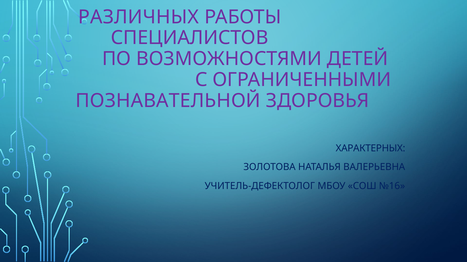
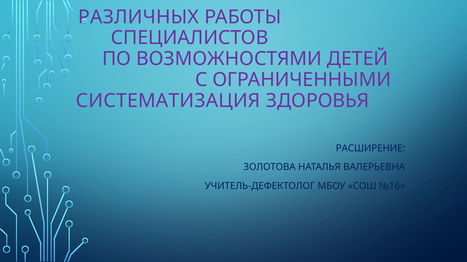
ПОЗНАВАТЕЛЬНОЙ: ПОЗНАВАТЕЛЬНОЙ -> СИСТЕМАТИЗАЦИЯ (168, 101)
ХАРАКТЕРНЫХ: ХАРАКТЕРНЫХ -> РАСШИРЕНИЕ (370, 149)
